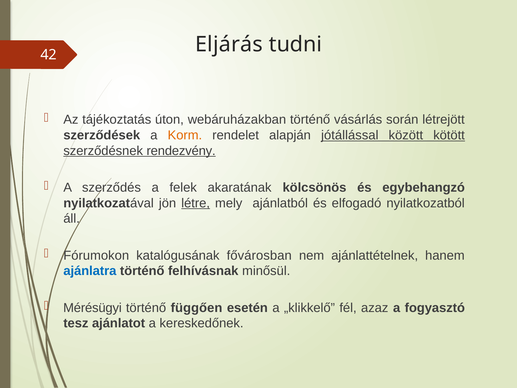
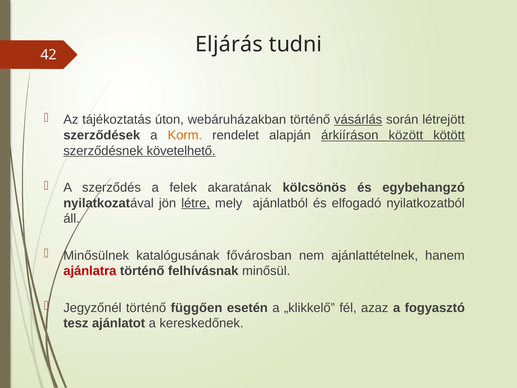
vásárlás underline: none -> present (358, 120)
jótállással: jótállással -> árkiíráson (350, 135)
rendezvény: rendezvény -> követelhető (181, 151)
Fórumokon: Fórumokon -> Minősülnek (96, 255)
ajánlatra colour: blue -> red (90, 271)
Mérésügyi: Mérésügyi -> Jegyzőnél (92, 308)
